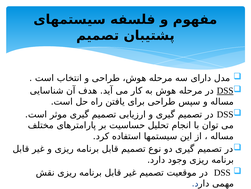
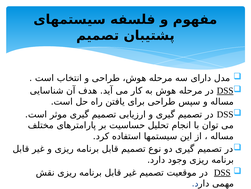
DSS underline: none -> present (222, 172)
